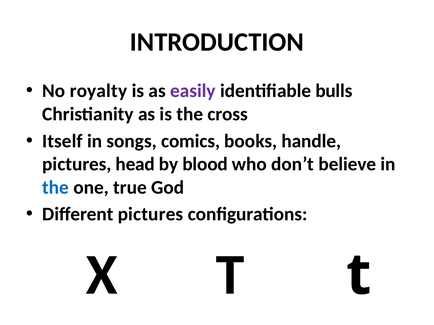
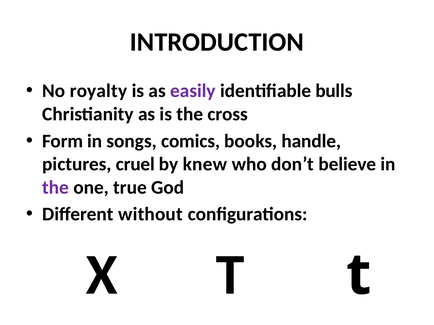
Itself: Itself -> Form (63, 141)
head: head -> cruel (135, 164)
blood: blood -> knew (205, 164)
the colour: blue -> purple (56, 188)
Different pictures: pictures -> without (151, 215)
